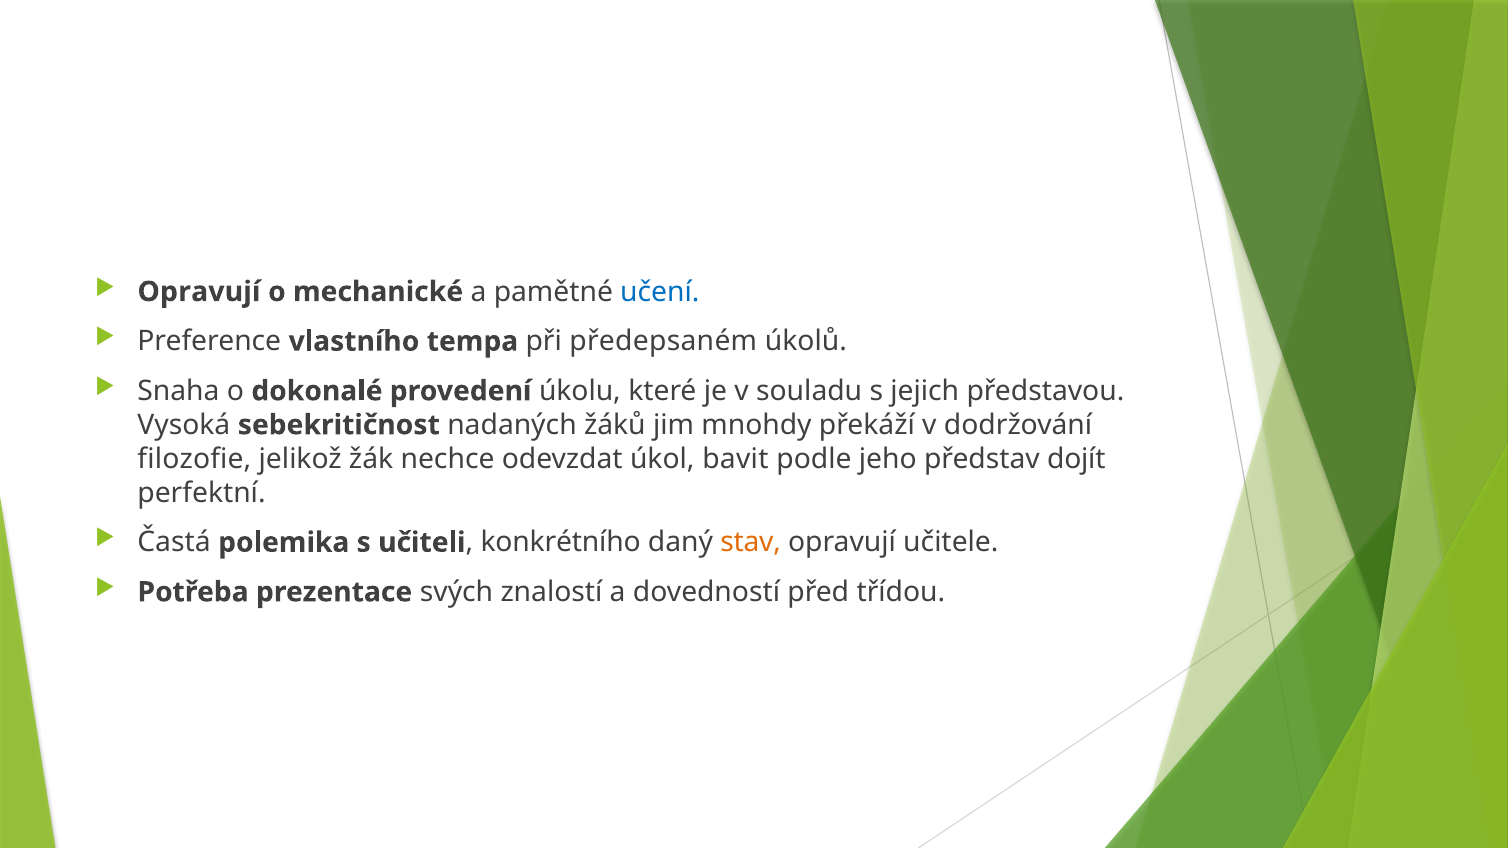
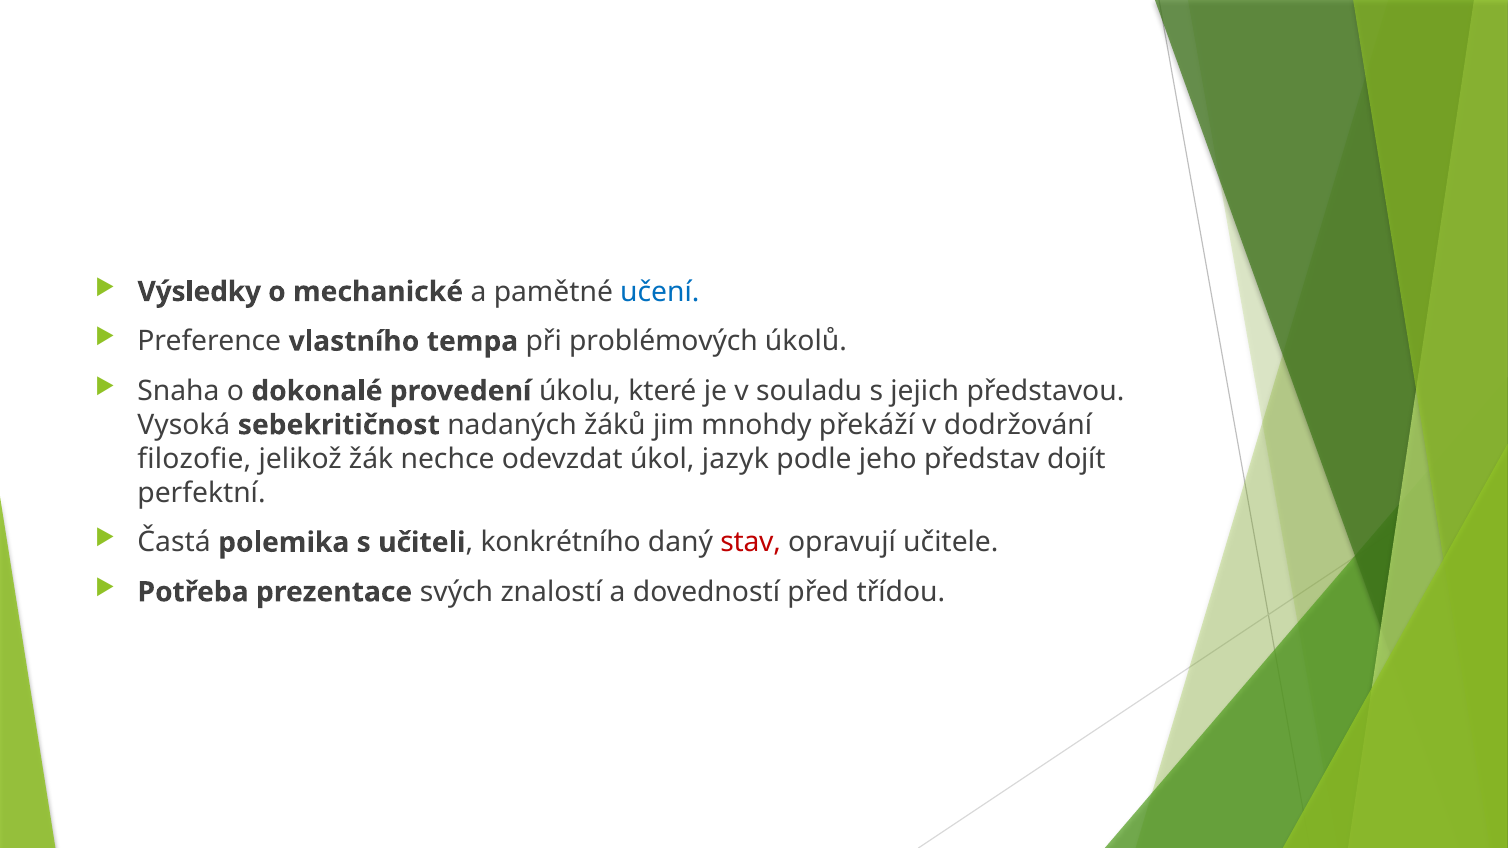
Opravují: Opravují -> Výsledky (199, 292)
předepsaném: předepsaném -> problémových (663, 341)
bavit: bavit -> jazyk (735, 459)
stav colour: orange -> red (751, 543)
